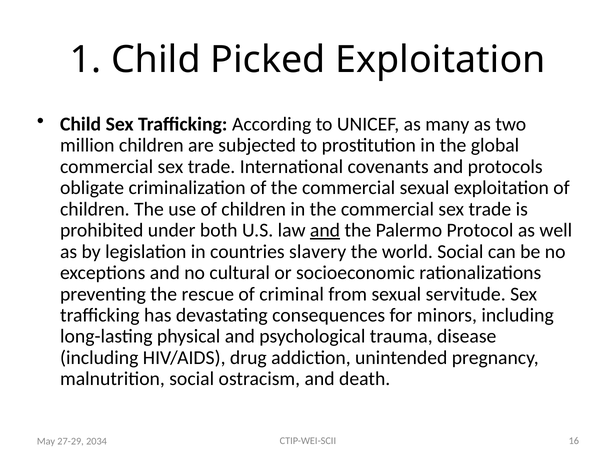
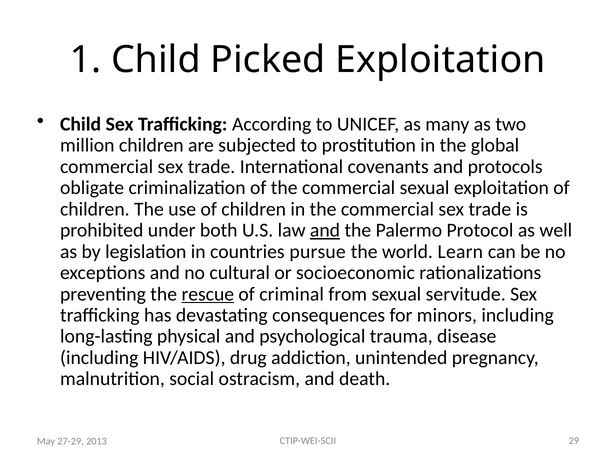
slavery: slavery -> pursue (318, 252)
world Social: Social -> Learn (460, 252)
rescue underline: none -> present (208, 294)
16: 16 -> 29 (574, 441)
2034: 2034 -> 2013 (97, 441)
